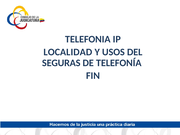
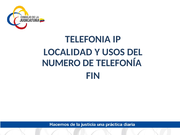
SEGURAS: SEGURAS -> NUMERO (61, 63)
